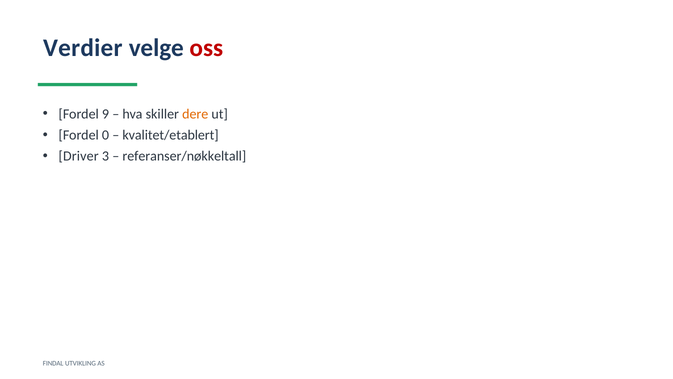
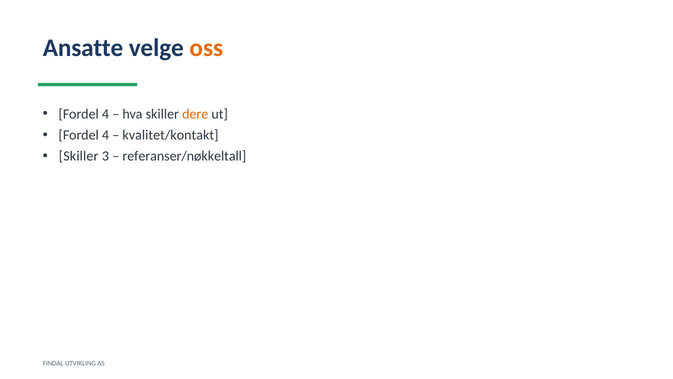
Verdier: Verdier -> Ansatte (83, 48)
oss colour: red -> orange (206, 48)
9: 9 -> 4 (106, 114)
0: 0 -> 4 (106, 135)
kvalitet/etablert: kvalitet/etablert -> kvalitet/kontakt (170, 135)
Driver: Driver -> Skiller (79, 156)
